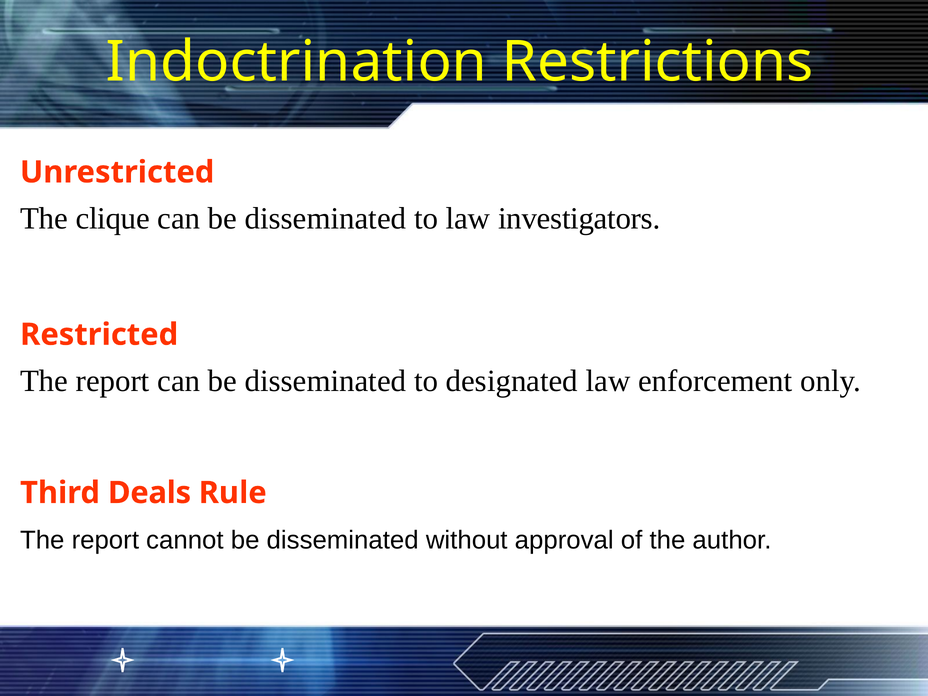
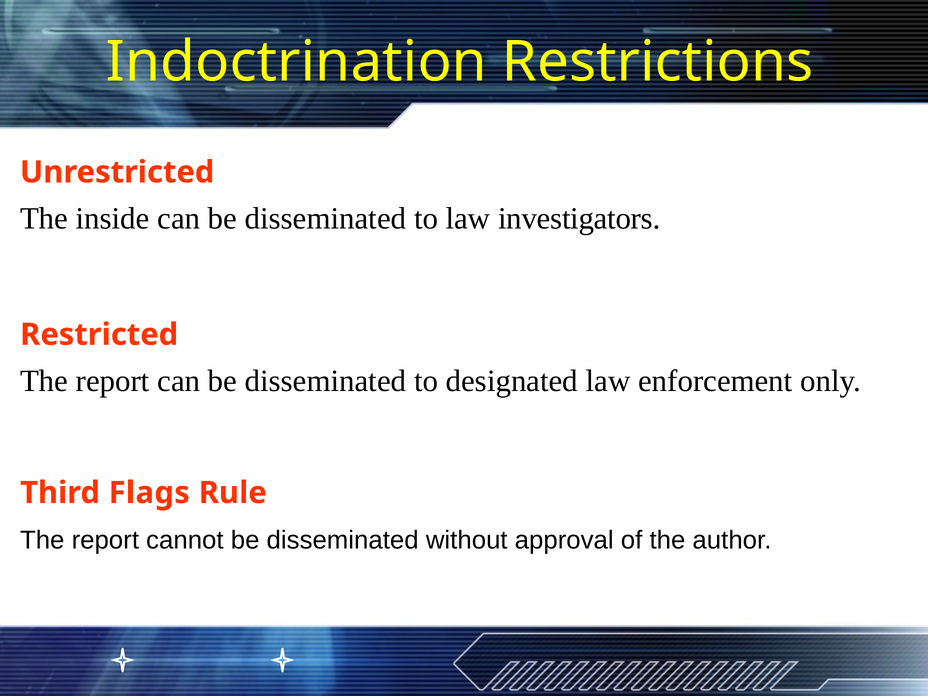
clique: clique -> inside (113, 219)
Deals: Deals -> Flags (149, 493)
